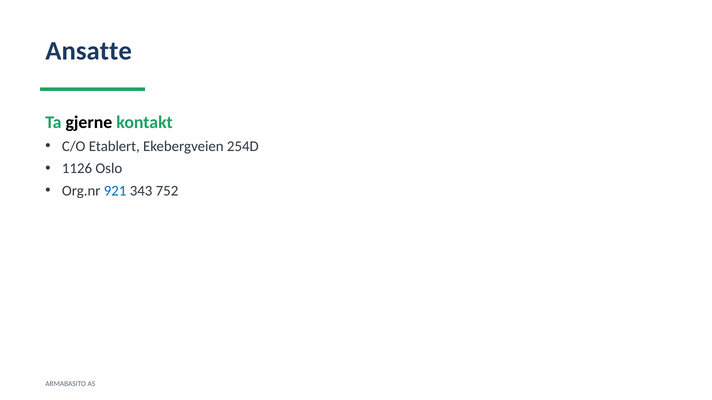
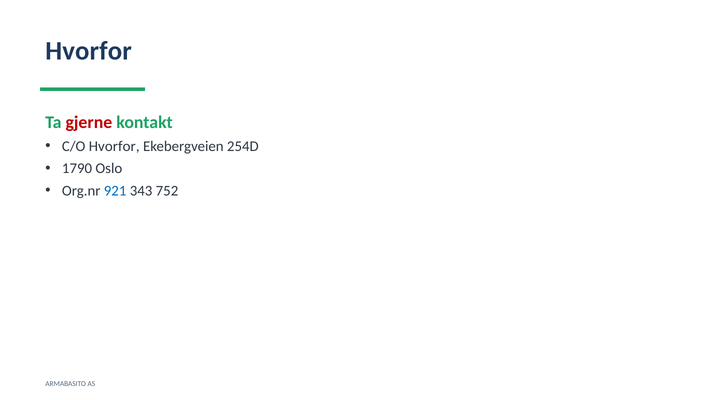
Ansatte: Ansatte -> Hvorfor (89, 51)
gjerne colour: black -> red (89, 123)
C/O Etablert: Etablert -> Hvorfor (114, 146)
1126: 1126 -> 1790 (77, 169)
